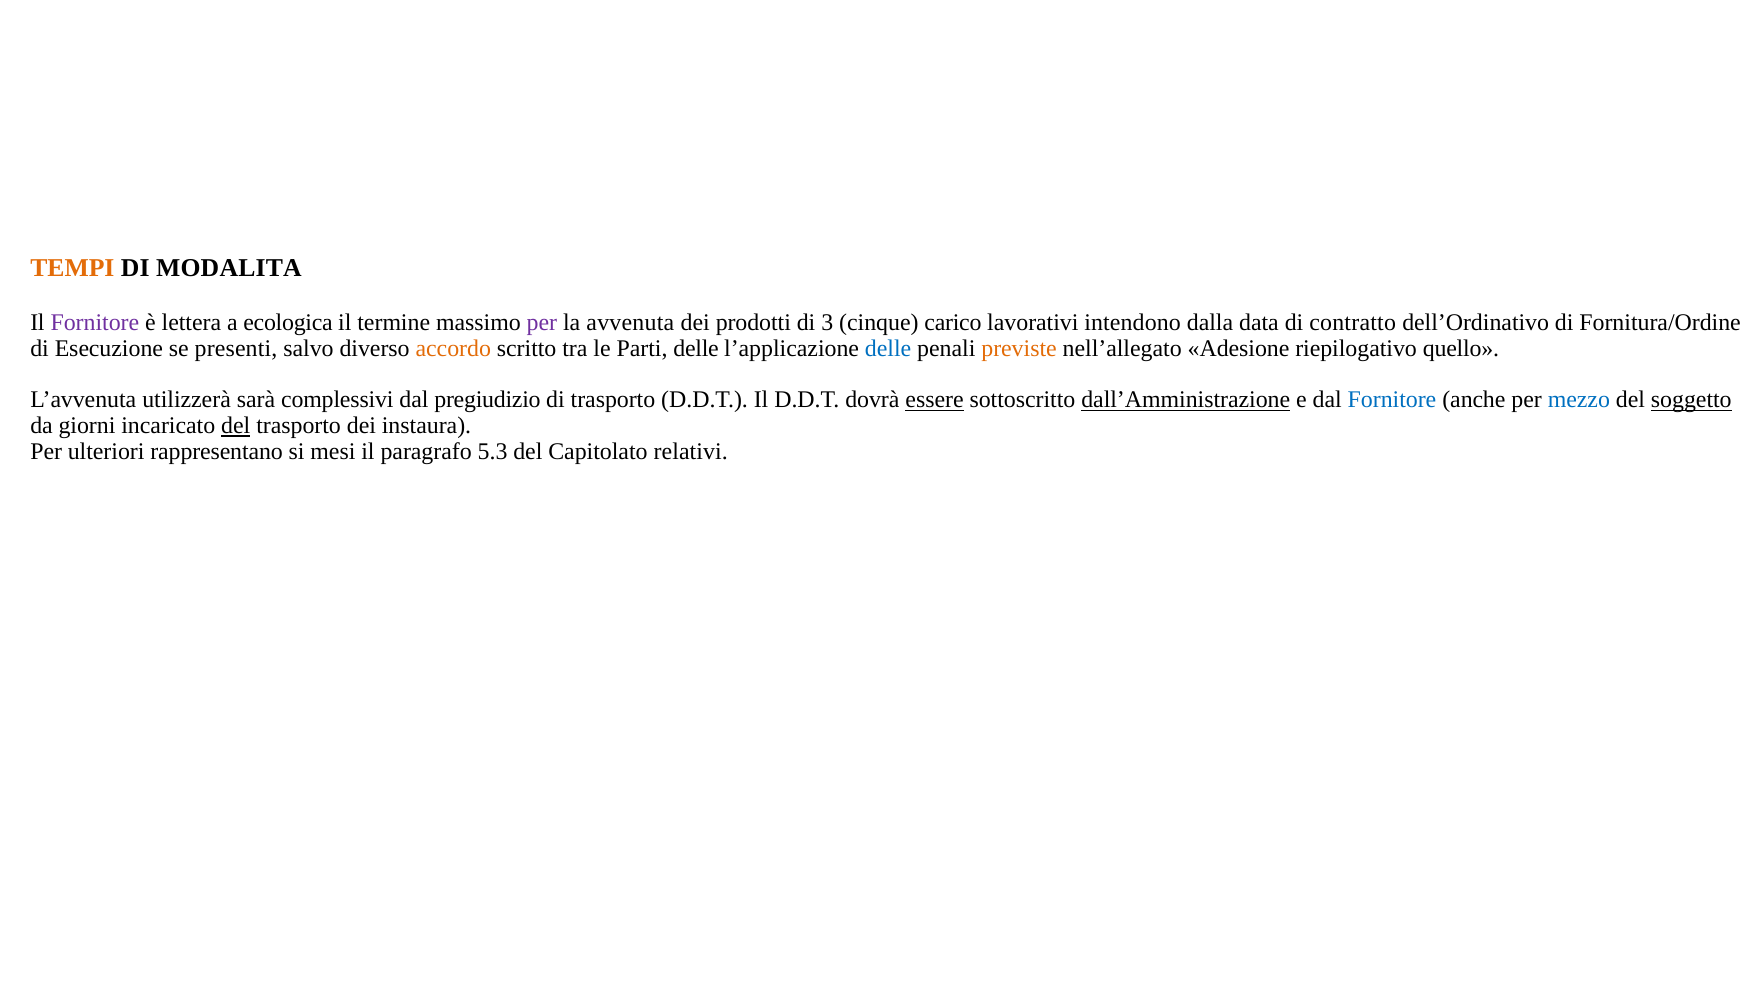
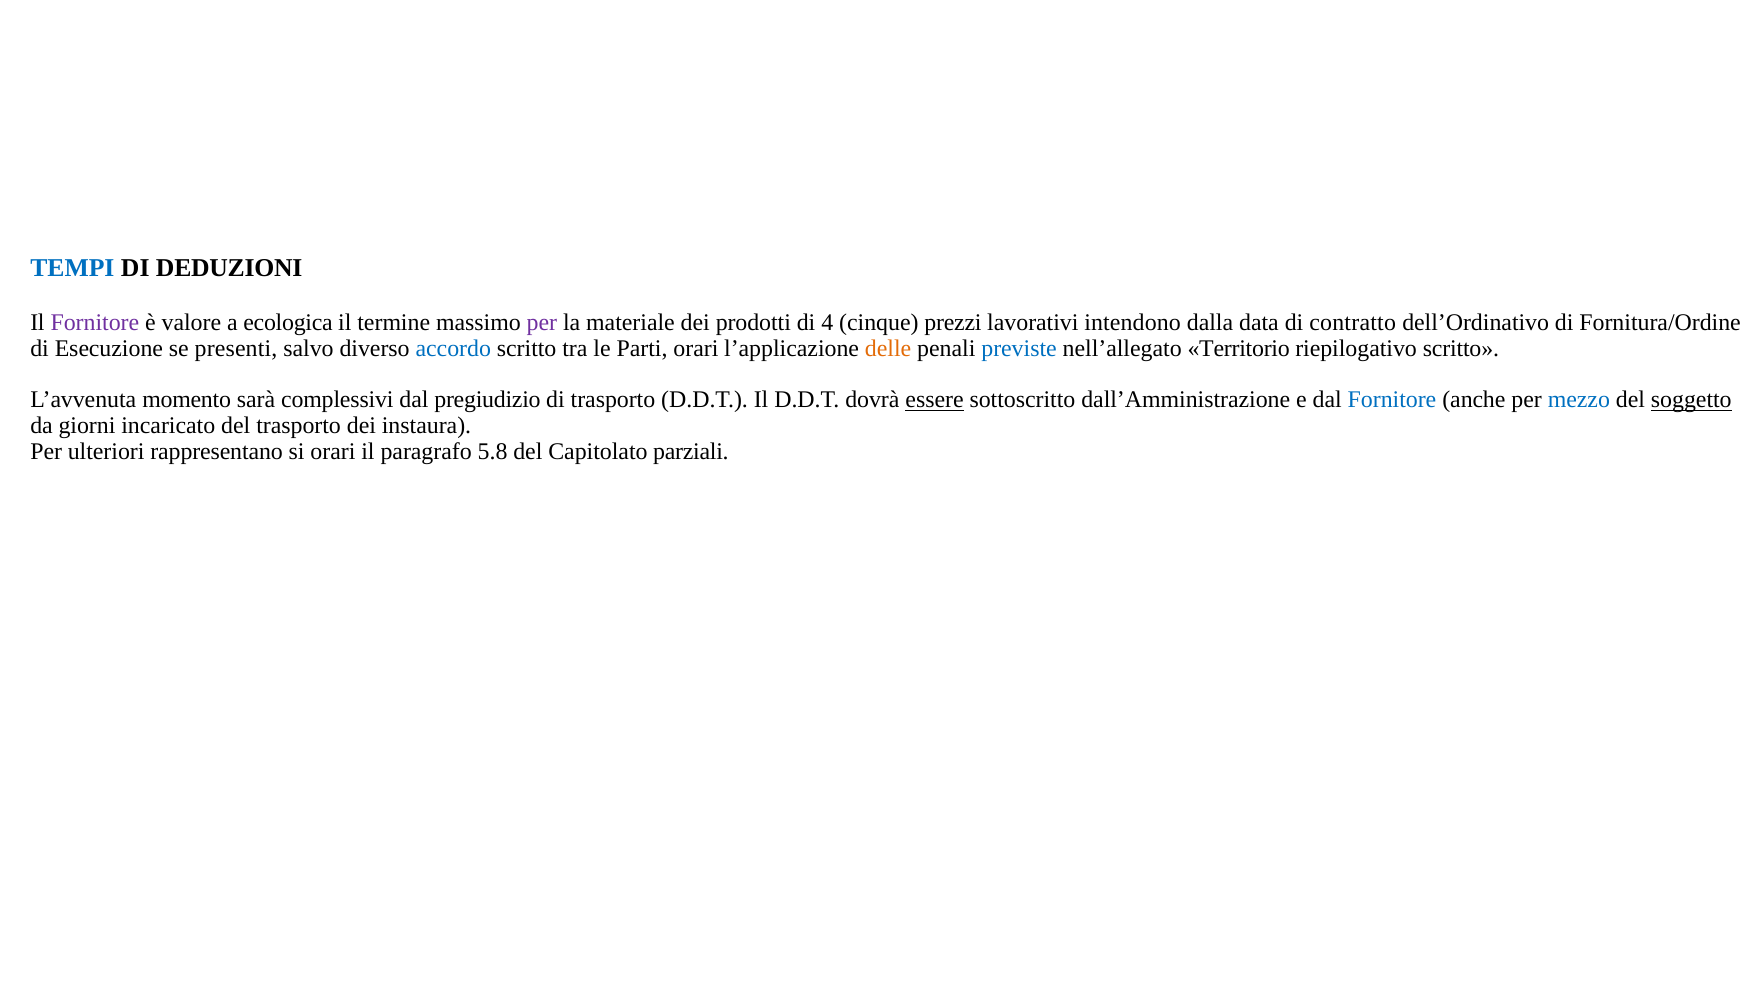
TEMPI colour: orange -> blue (72, 268)
MODALITA: MODALITA -> DEDUZIONI (229, 268)
lettera: lettera -> valore (191, 323)
avvenuta: avvenuta -> materiale (630, 323)
3: 3 -> 4 (827, 323)
carico: carico -> prezzi (953, 323)
accordo colour: orange -> blue (453, 348)
Parti delle: delle -> orari (696, 348)
delle colour: blue -> orange (888, 348)
previste colour: orange -> blue (1019, 348)
Adesione: Adesione -> Territorio (1239, 348)
riepilogativo quello: quello -> scritto (1461, 348)
utilizzerà: utilizzerà -> momento (187, 400)
dall’Amministrazione underline: present -> none (1186, 400)
del underline: present -> none (236, 426)
si mesi: mesi -> orari (333, 452)
5.3: 5.3 -> 5.8 (493, 452)
relativi: relativi -> parziali (691, 452)
